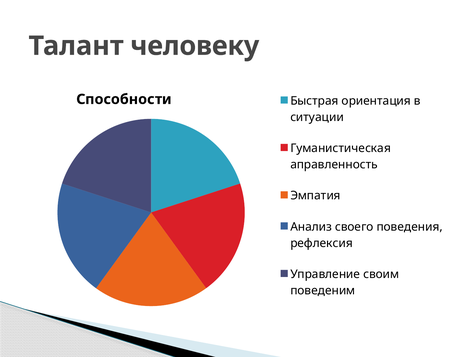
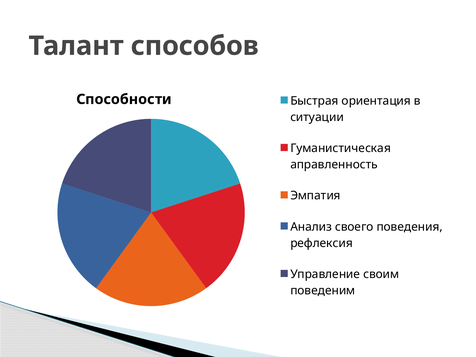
человеку: человеку -> способов (195, 46)
